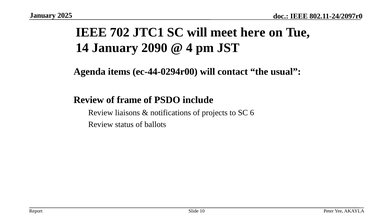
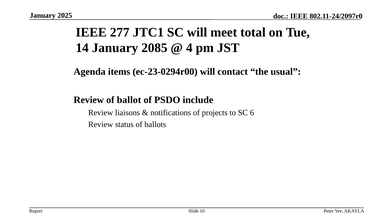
702: 702 -> 277 (120, 32)
here: here -> total (253, 32)
2090: 2090 -> 2085 (154, 48)
ec-44-0294r00: ec-44-0294r00 -> ec-23-0294r00 (165, 71)
frame: frame -> ballot (129, 100)
